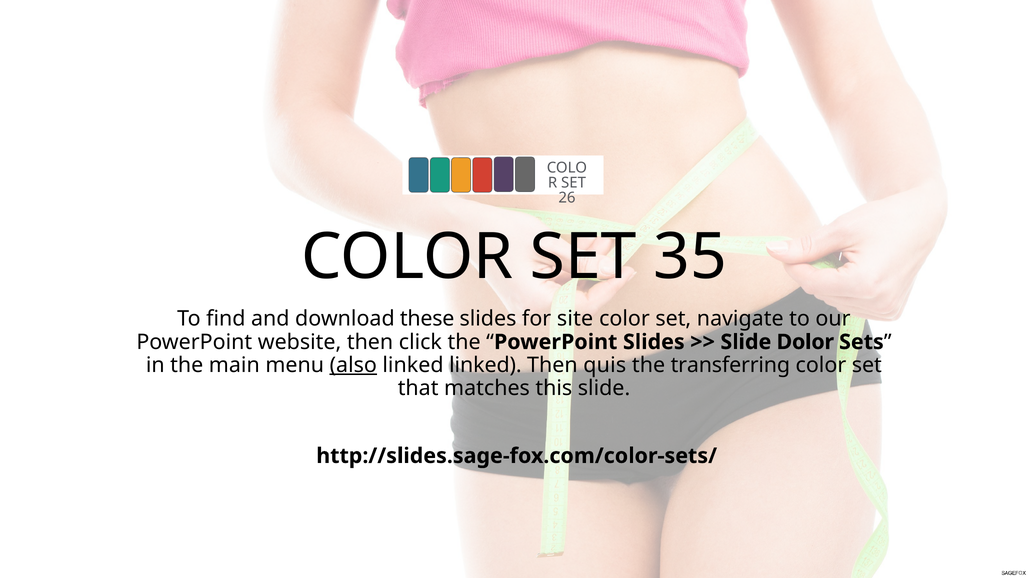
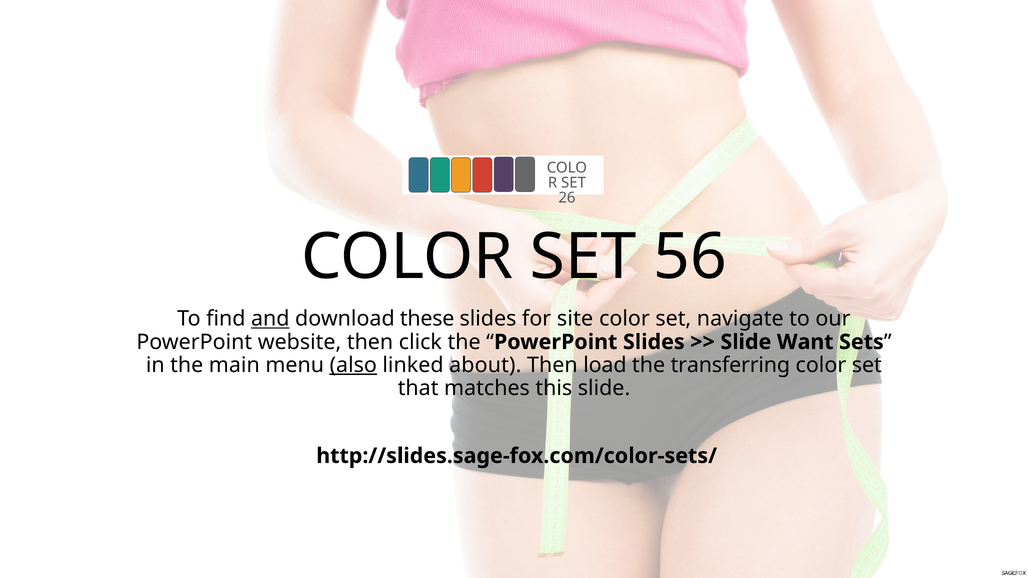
35: 35 -> 56 (690, 257)
and underline: none -> present (270, 319)
Dolor: Dolor -> Want (805, 342)
linked linked: linked -> about (485, 365)
quis: quis -> load (605, 365)
